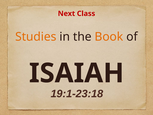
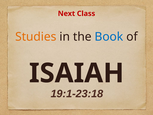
Book colour: orange -> blue (109, 37)
